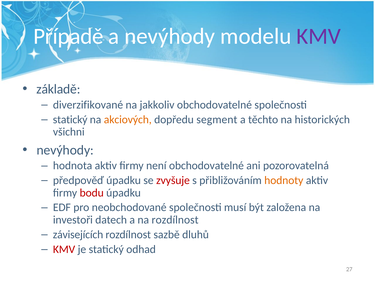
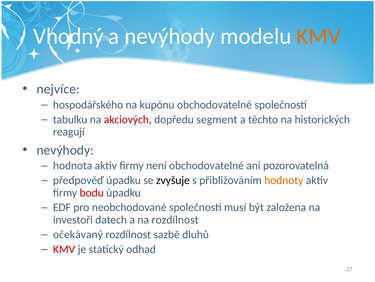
Případě: Případě -> Vhodný (68, 36)
KMV colour: purple -> orange (319, 36)
základě: základě -> nejvíce (58, 89)
diverzifikované: diverzifikované -> hospodářského (88, 105)
jakkoliv: jakkoliv -> kupónu (157, 105)
statický: statický -> tabulku (70, 119)
akciových colour: orange -> red (128, 119)
všichni: všichni -> reagují (69, 132)
zvyšuje colour: red -> black (173, 180)
závisejících: závisejících -> očekávaný (78, 234)
